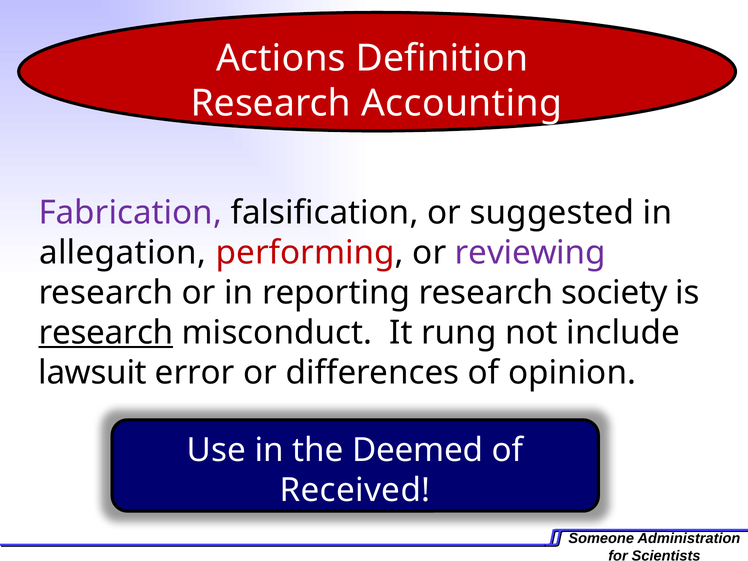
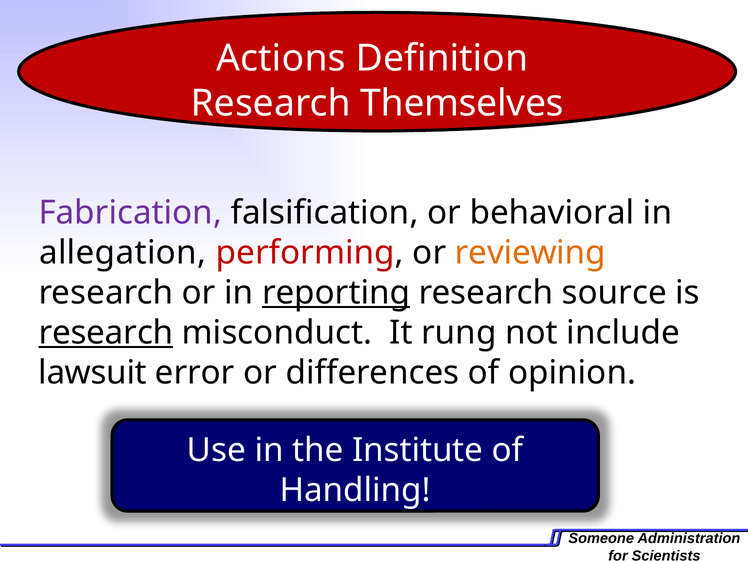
Accounting: Accounting -> Themselves (462, 103)
suggested: suggested -> behavioral (552, 213)
reviewing colour: purple -> orange (530, 253)
reporting underline: none -> present (336, 293)
society: society -> source (614, 293)
Deemed: Deemed -> Institute (418, 450)
Received: Received -> Handling (355, 490)
